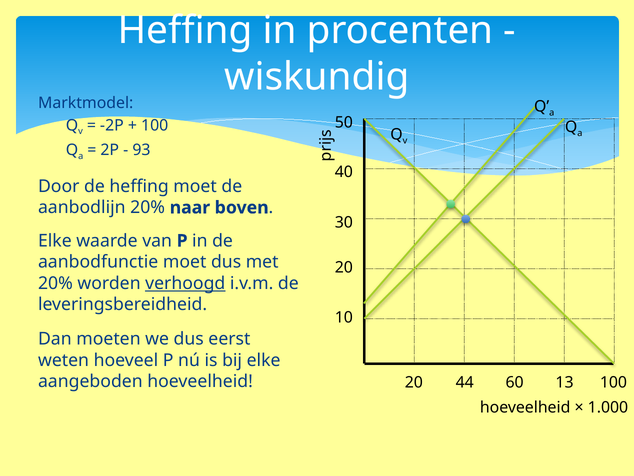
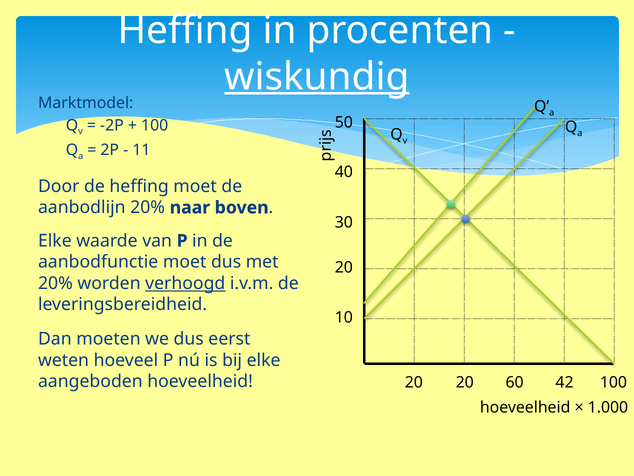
wiskundig underline: none -> present (317, 77)
93: 93 -> 11 (141, 150)
20 44: 44 -> 20 (465, 382)
13: 13 -> 42 (565, 382)
